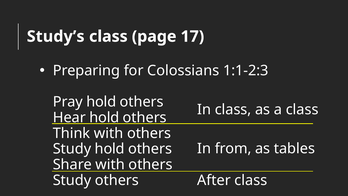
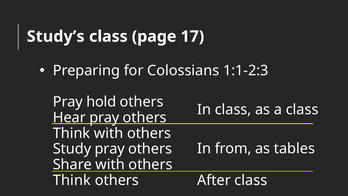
Hear hold: hold -> pray (104, 117)
Study hold: hold -> pray (110, 149)
Study: Study -> Think (72, 180)
